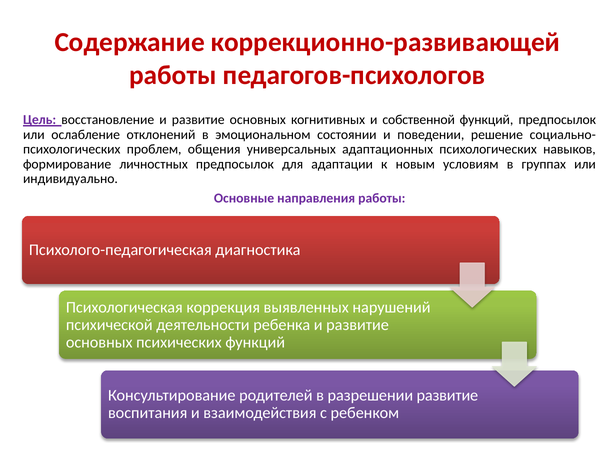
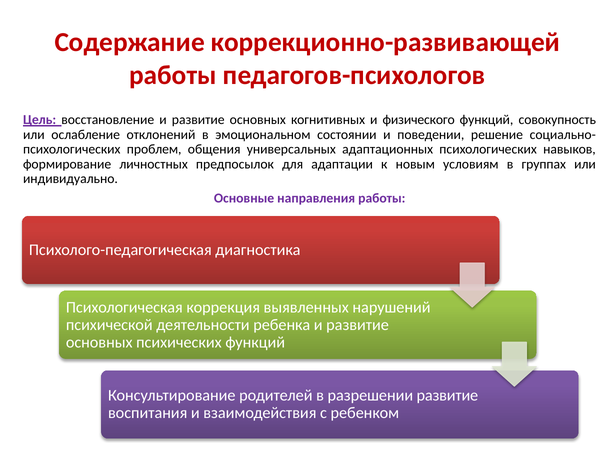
собственной: собственной -> физического (419, 120)
функций предпосылок: предпосылок -> совокупность (557, 120)
